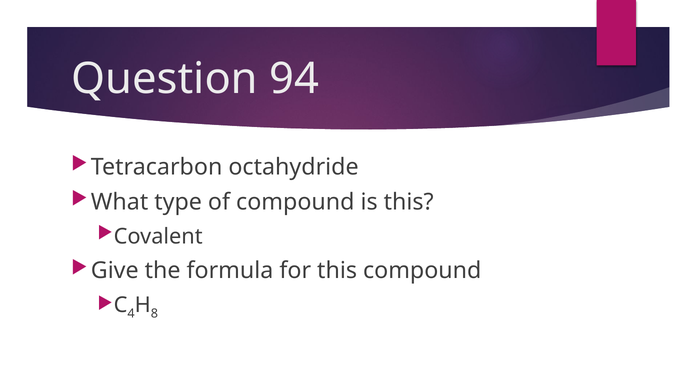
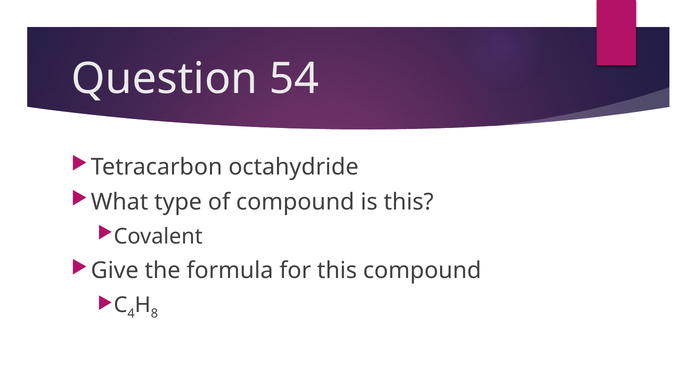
94: 94 -> 54 (294, 79)
